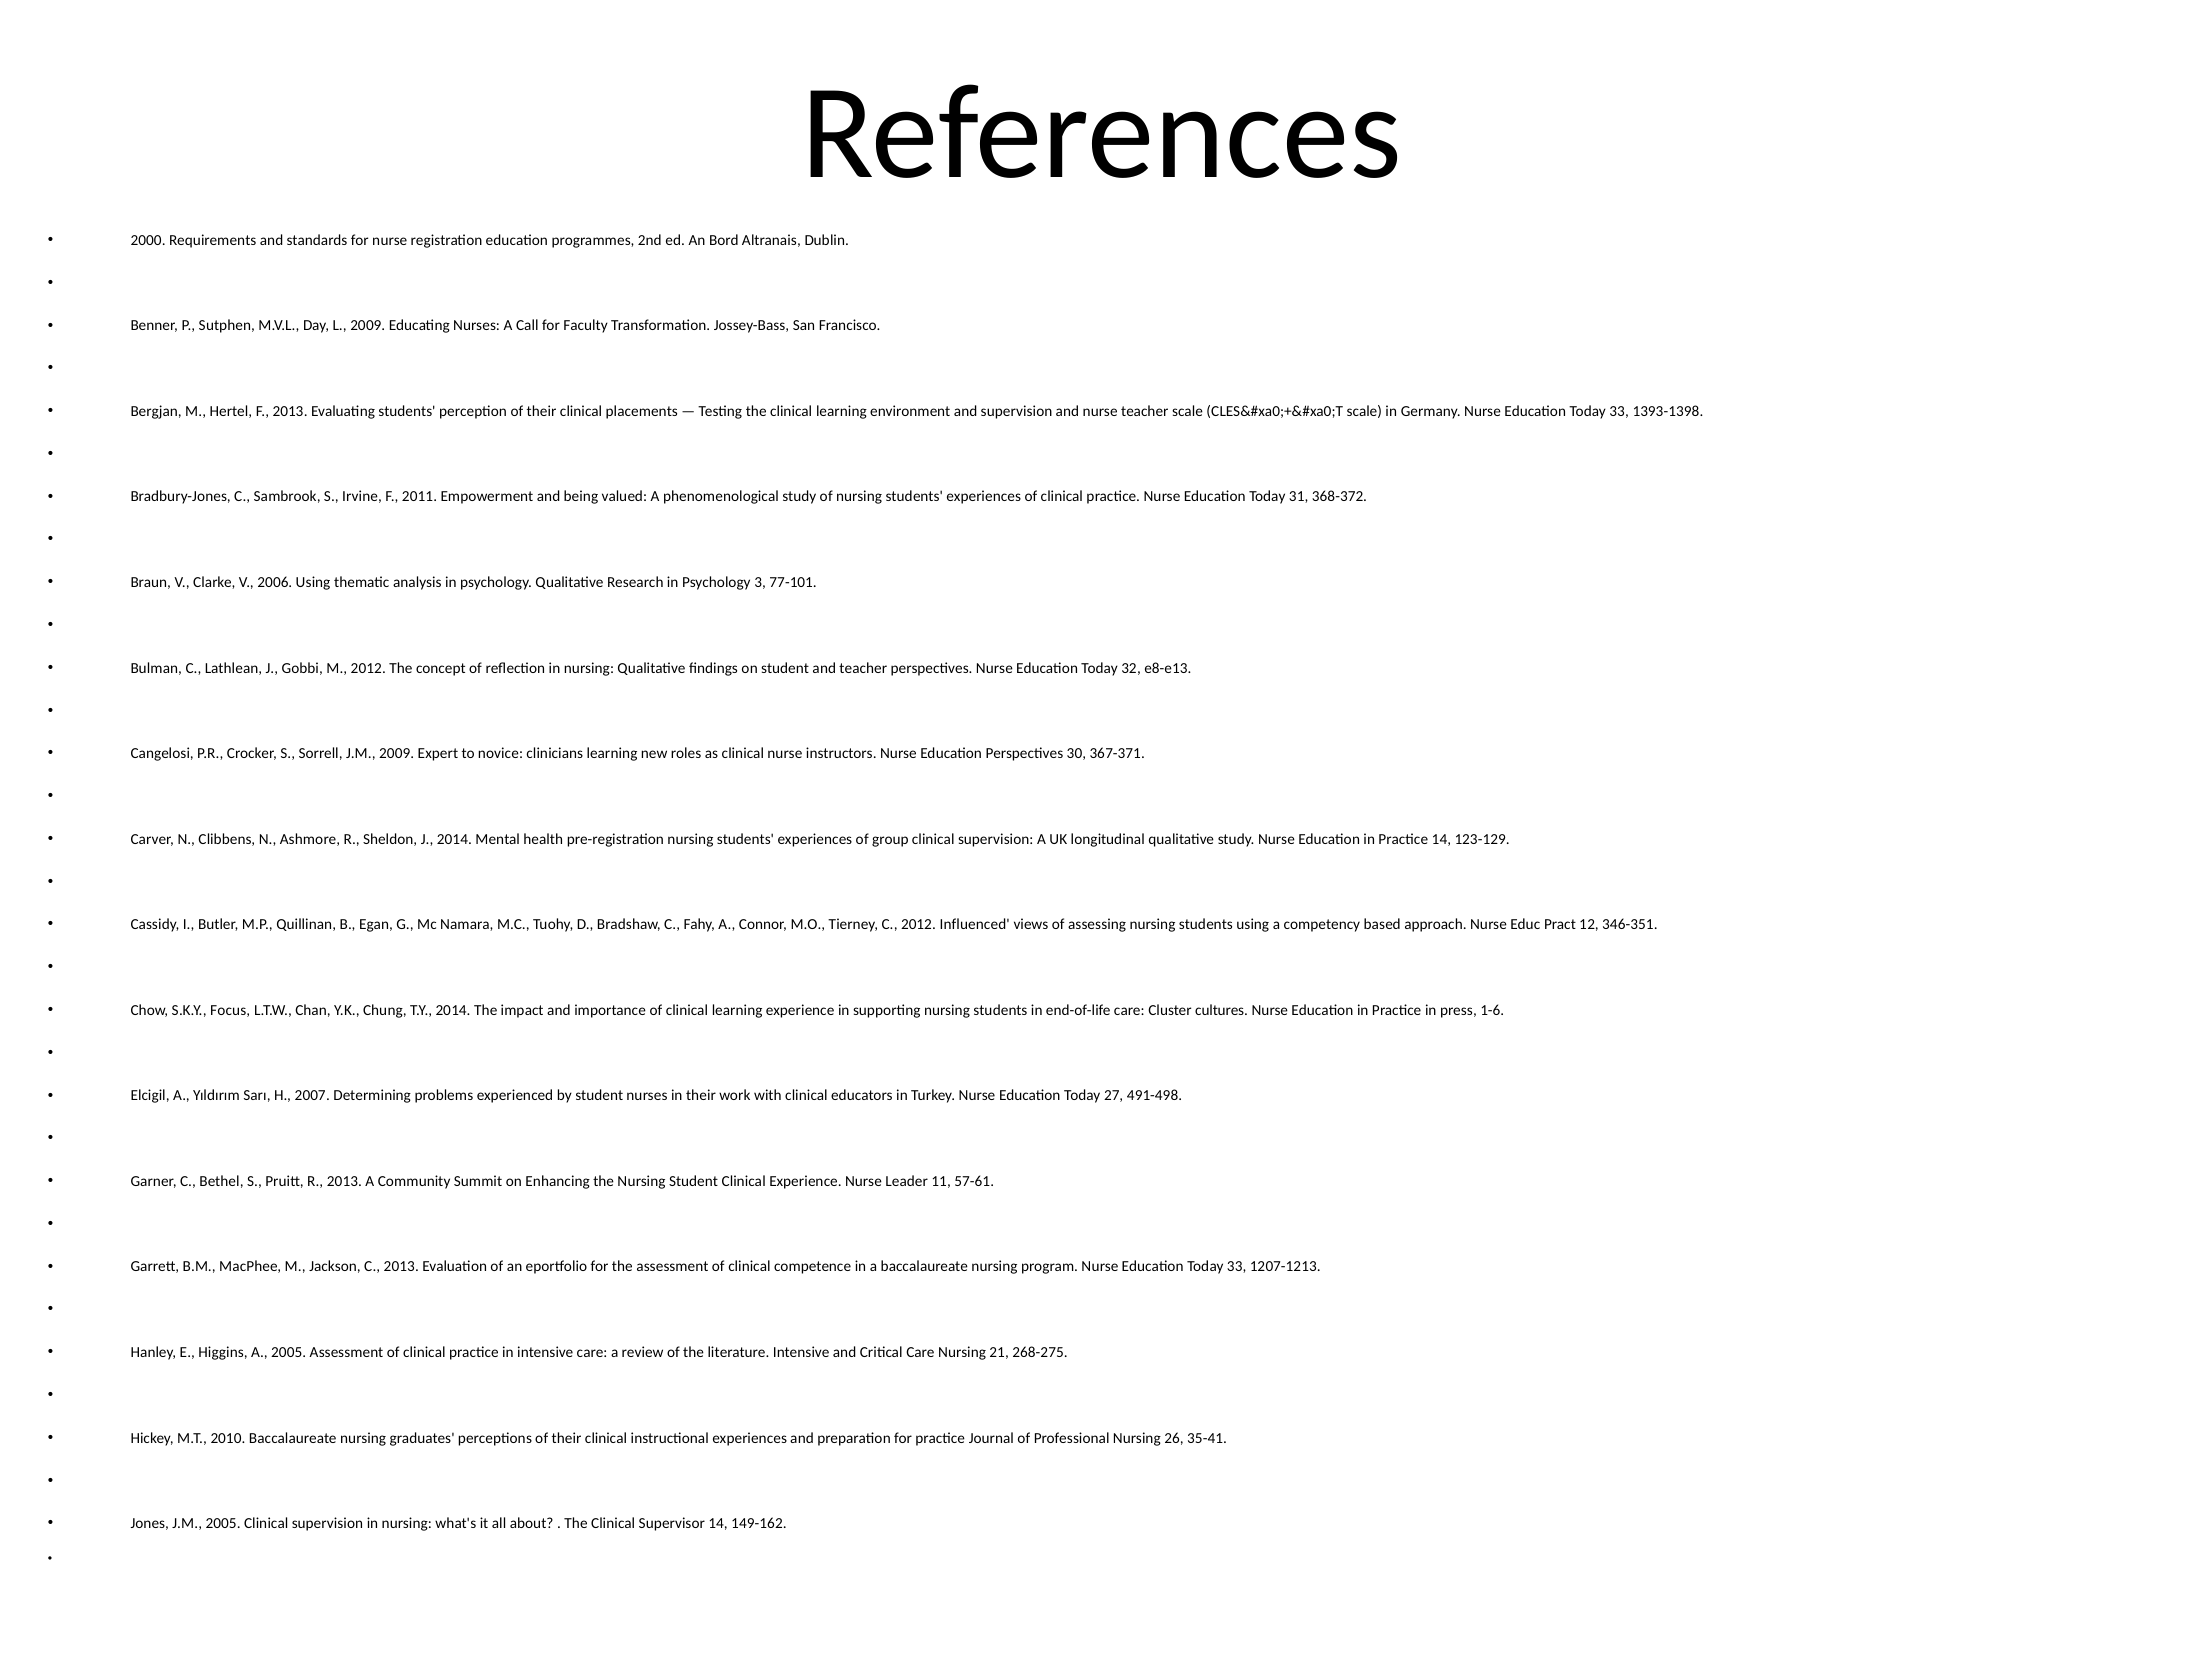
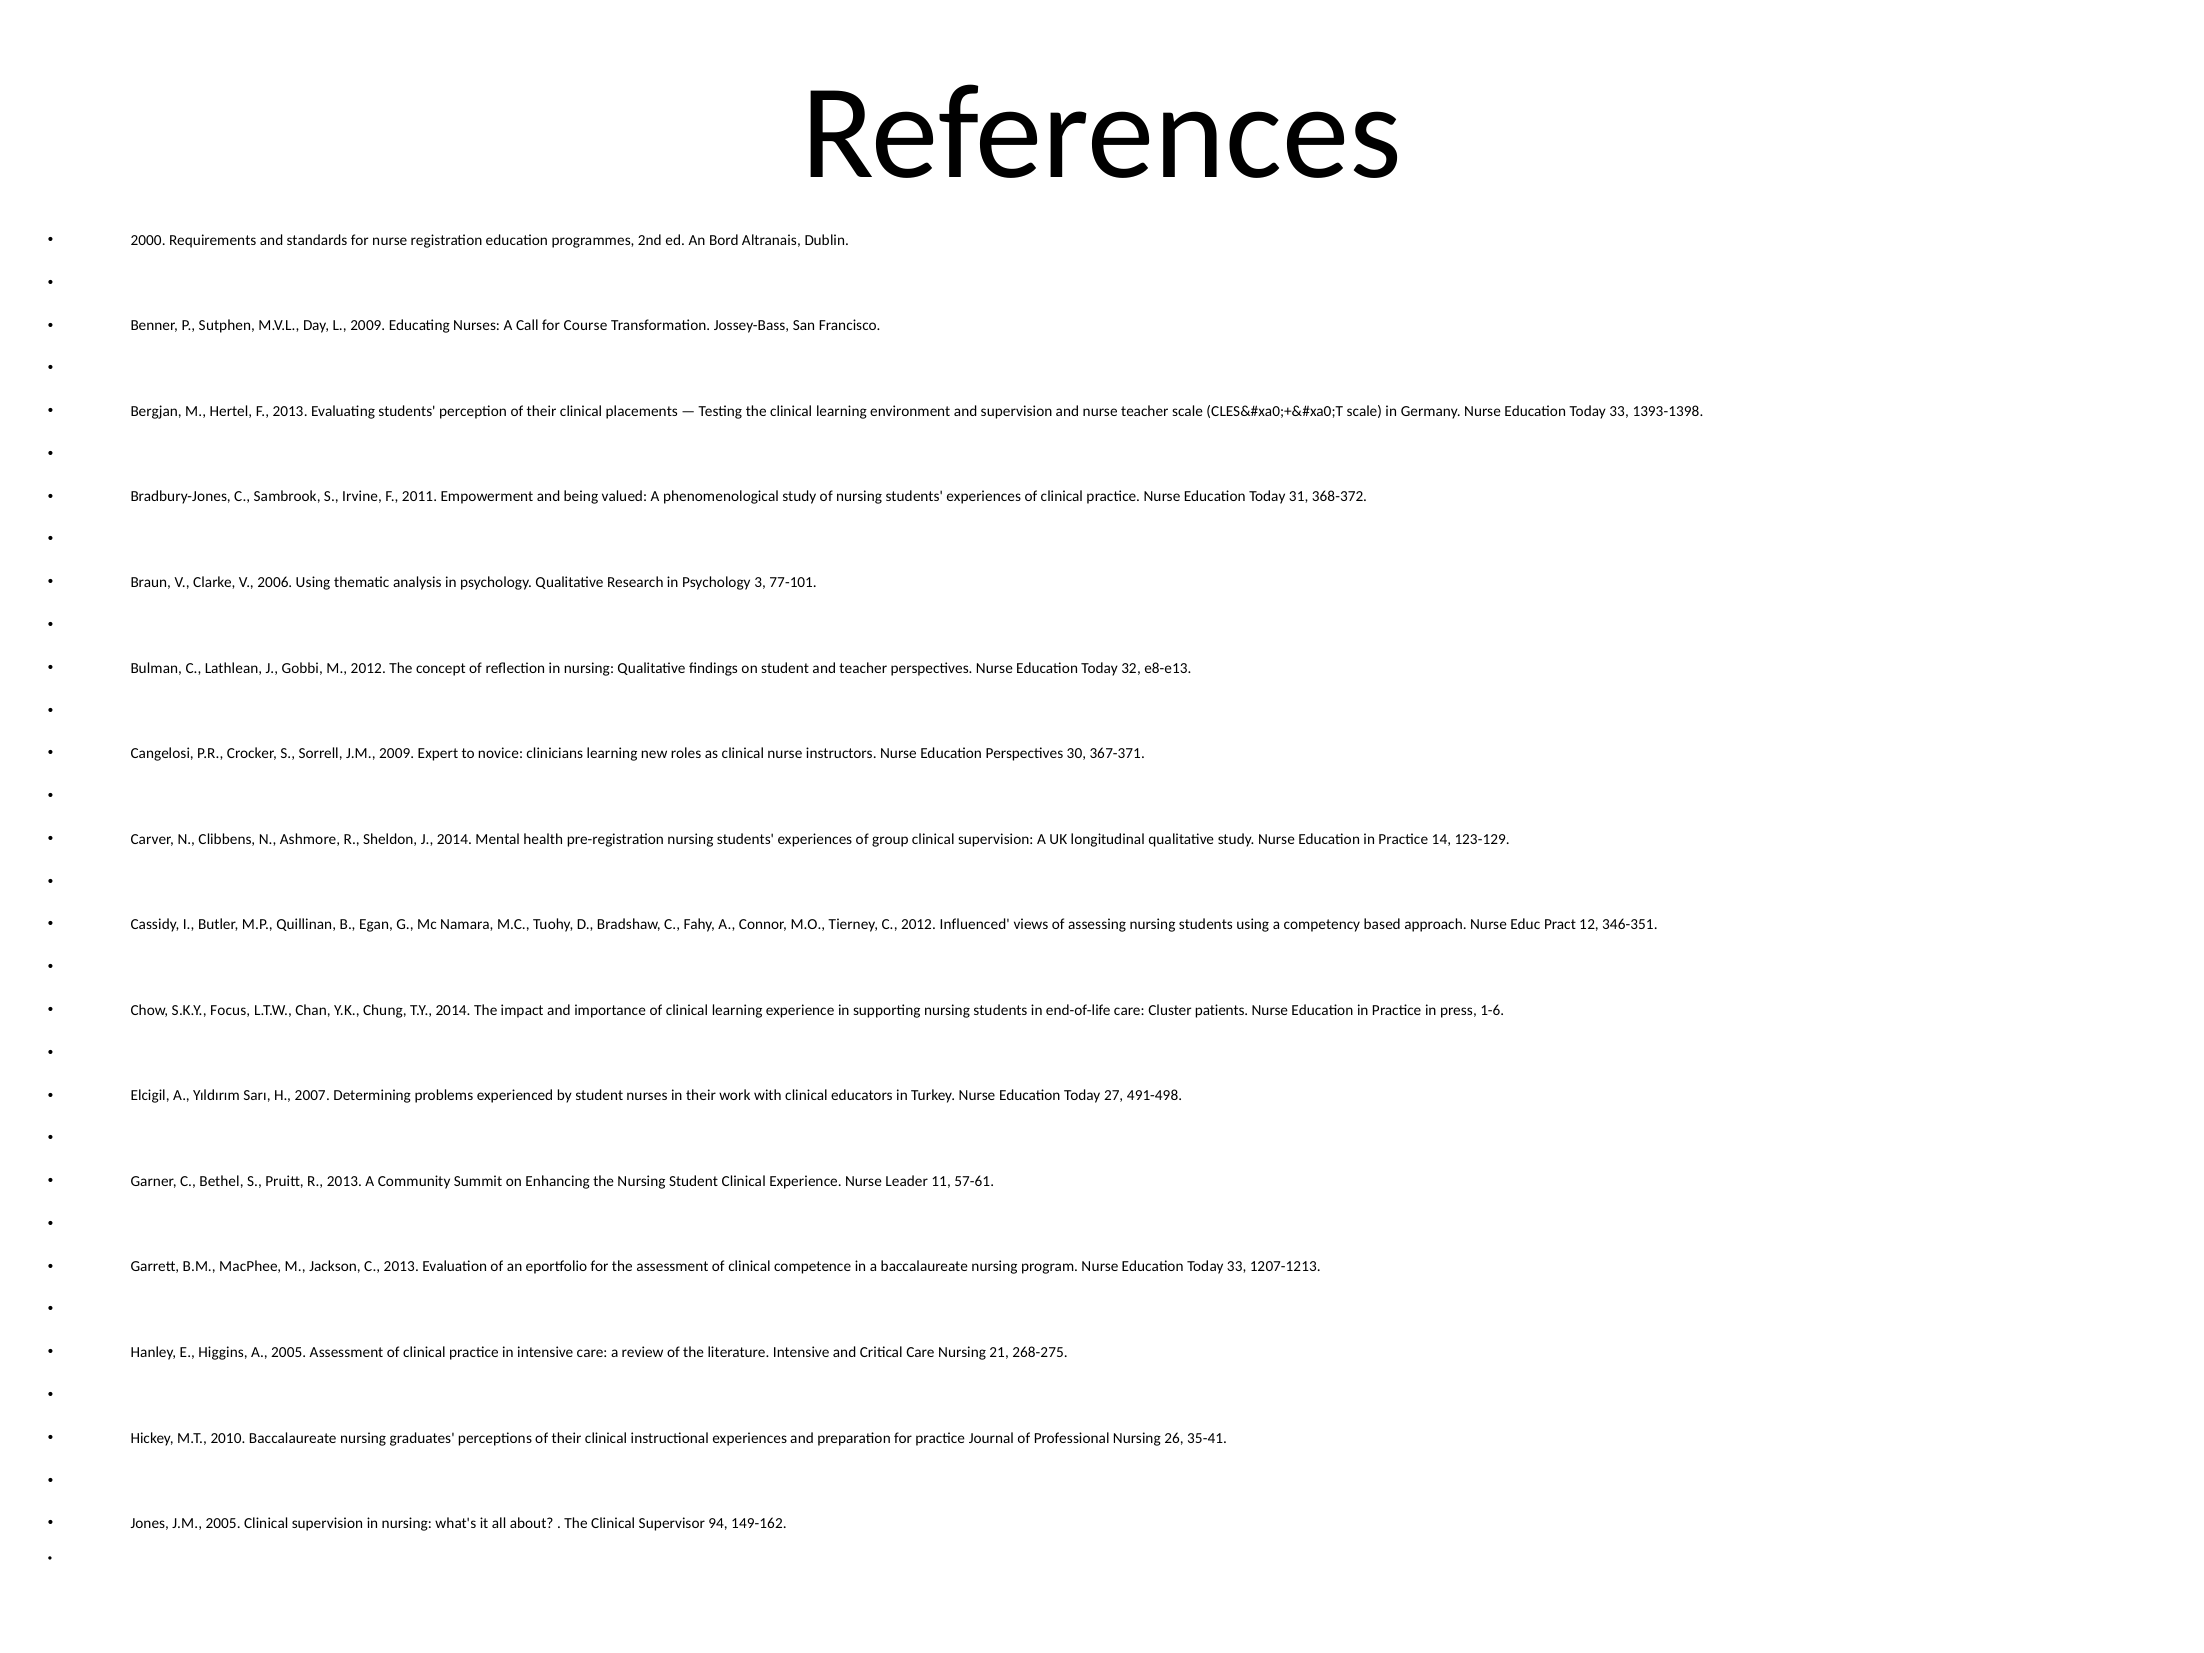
Faculty: Faculty -> Course (585, 326)
cultures: cultures -> patients (1222, 1010)
Supervisor 14: 14 -> 94 (718, 1524)
